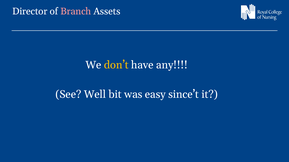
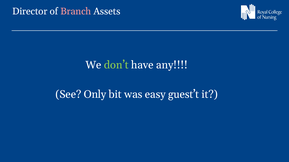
don’t colour: yellow -> light green (116, 65)
Well: Well -> Only (95, 95)
since’t: since’t -> guest’t (184, 95)
